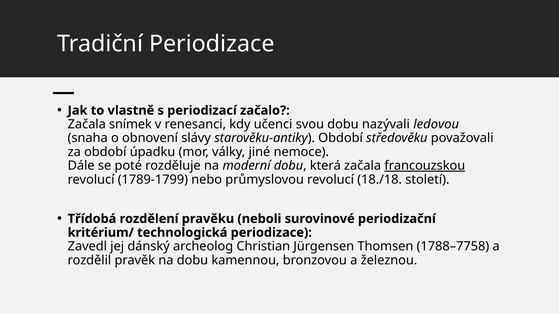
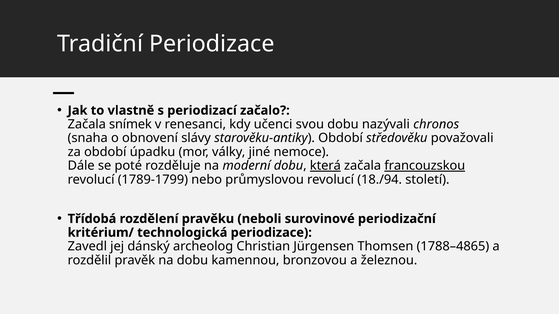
ledovou: ledovou -> chronos (436, 124)
která underline: none -> present (325, 166)
18./18: 18./18 -> 18./94 (380, 180)
1788–7758: 1788–7758 -> 1788–4865 (453, 247)
